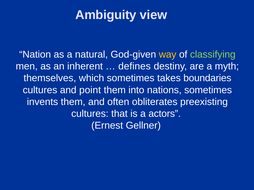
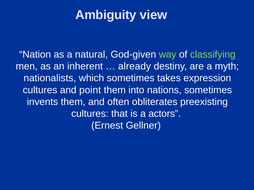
way colour: yellow -> light green (168, 55)
defines: defines -> already (135, 66)
themselves: themselves -> nationalists (50, 78)
boundaries: boundaries -> expression (207, 78)
